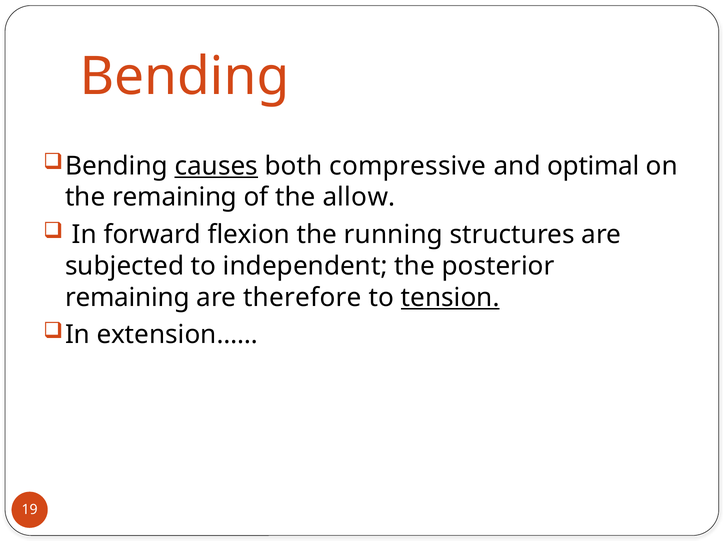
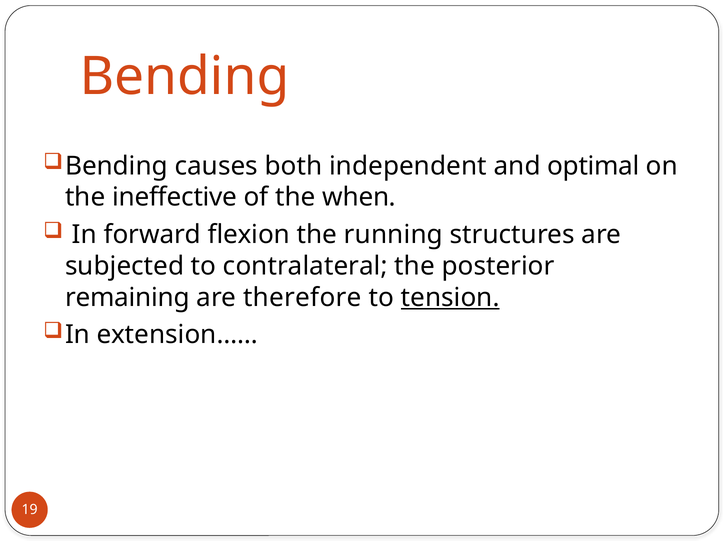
causes underline: present -> none (216, 166)
compressive: compressive -> independent (408, 166)
the remaining: remaining -> ineffective (175, 197)
allow: allow -> when (359, 197)
independent: independent -> contralateral (305, 266)
